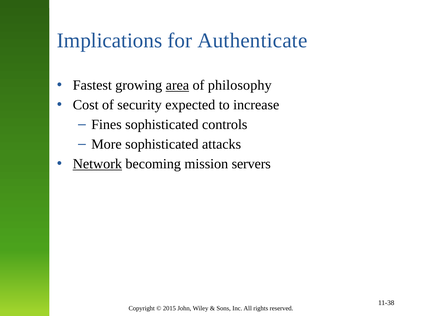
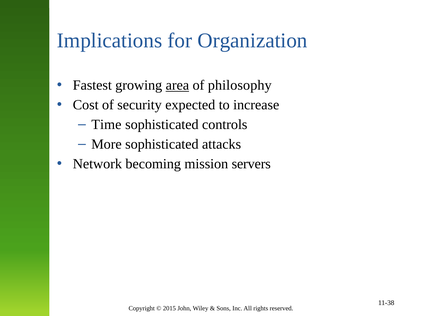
Authenticate: Authenticate -> Organization (253, 41)
Fines: Fines -> Time (106, 125)
Network underline: present -> none (97, 164)
